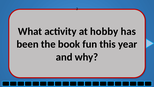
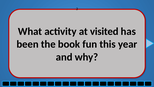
hobby: hobby -> visited (104, 31)
